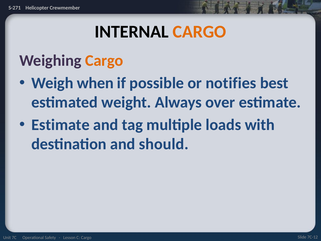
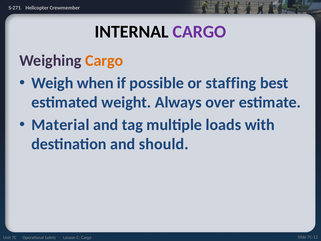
CARGO colour: orange -> purple (199, 32)
notifies: notifies -> staffing (231, 83)
Estimate: Estimate -> Material (60, 125)
